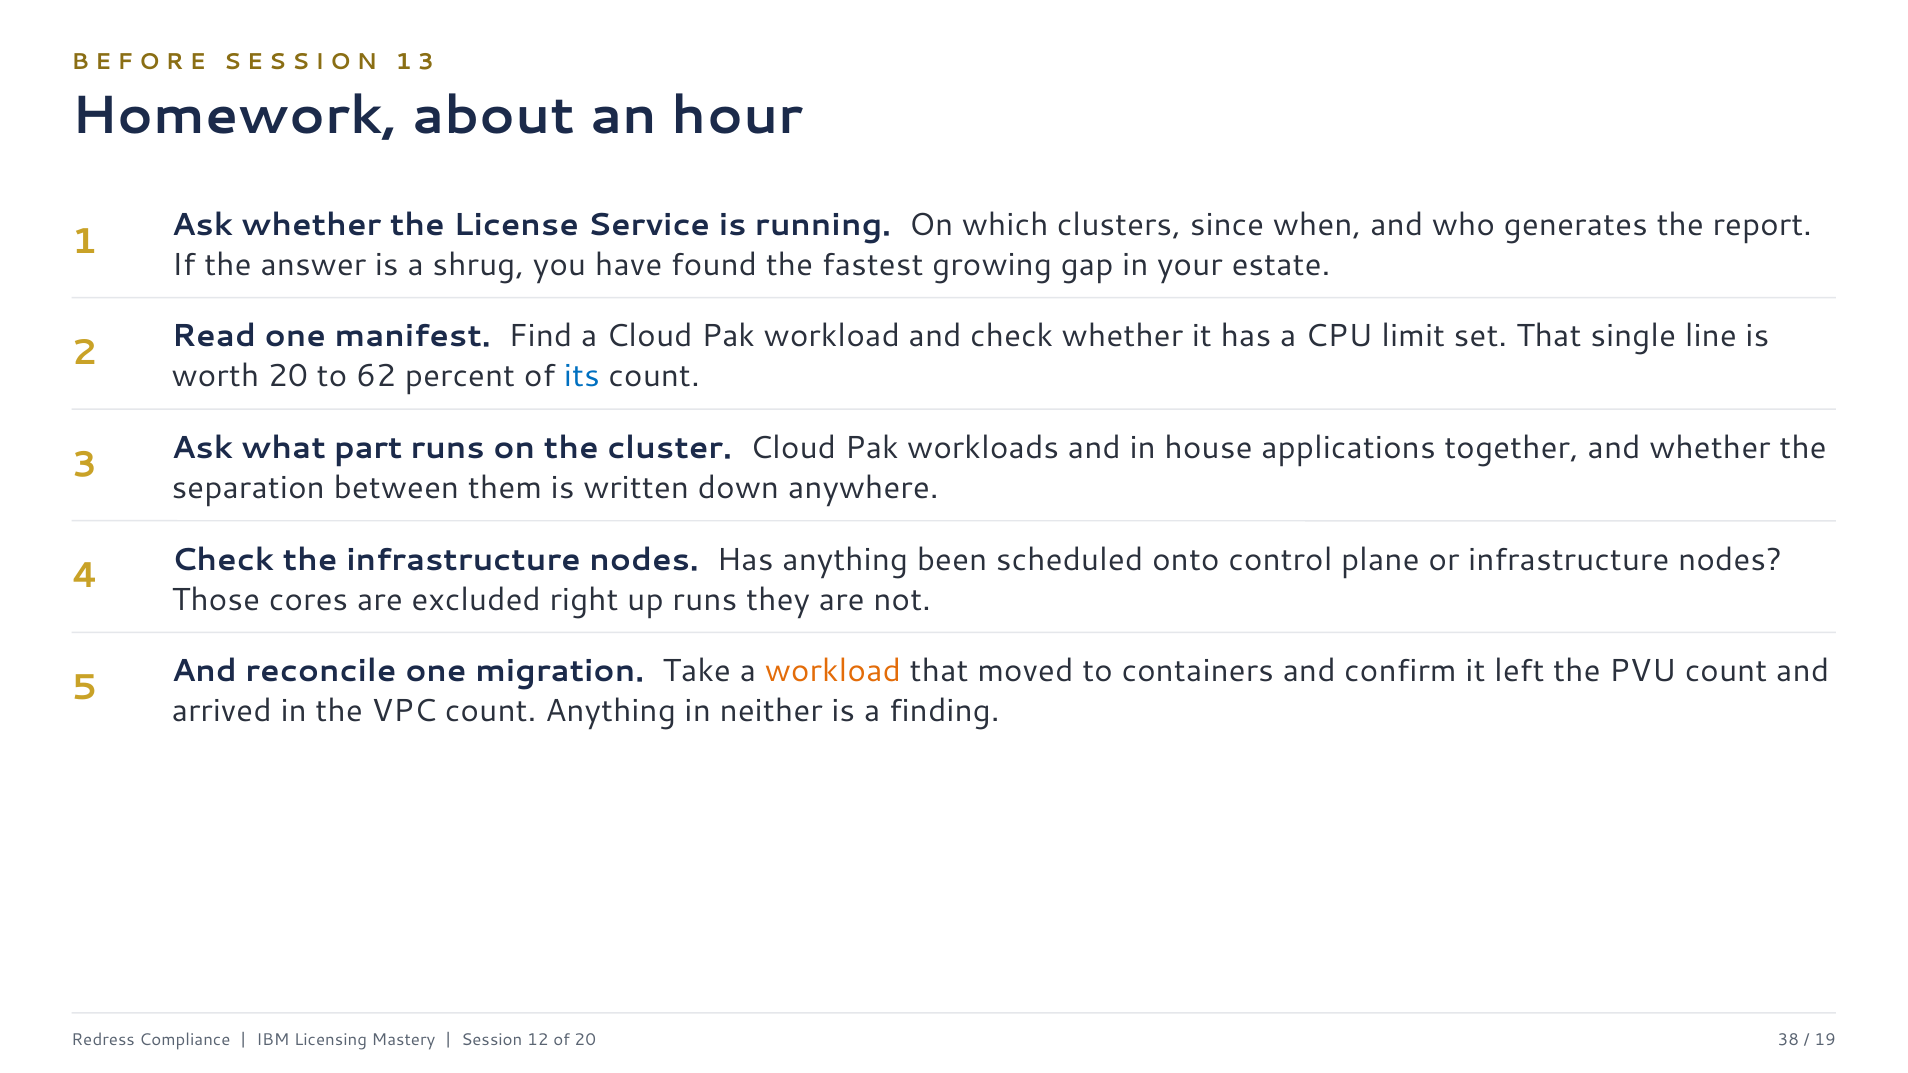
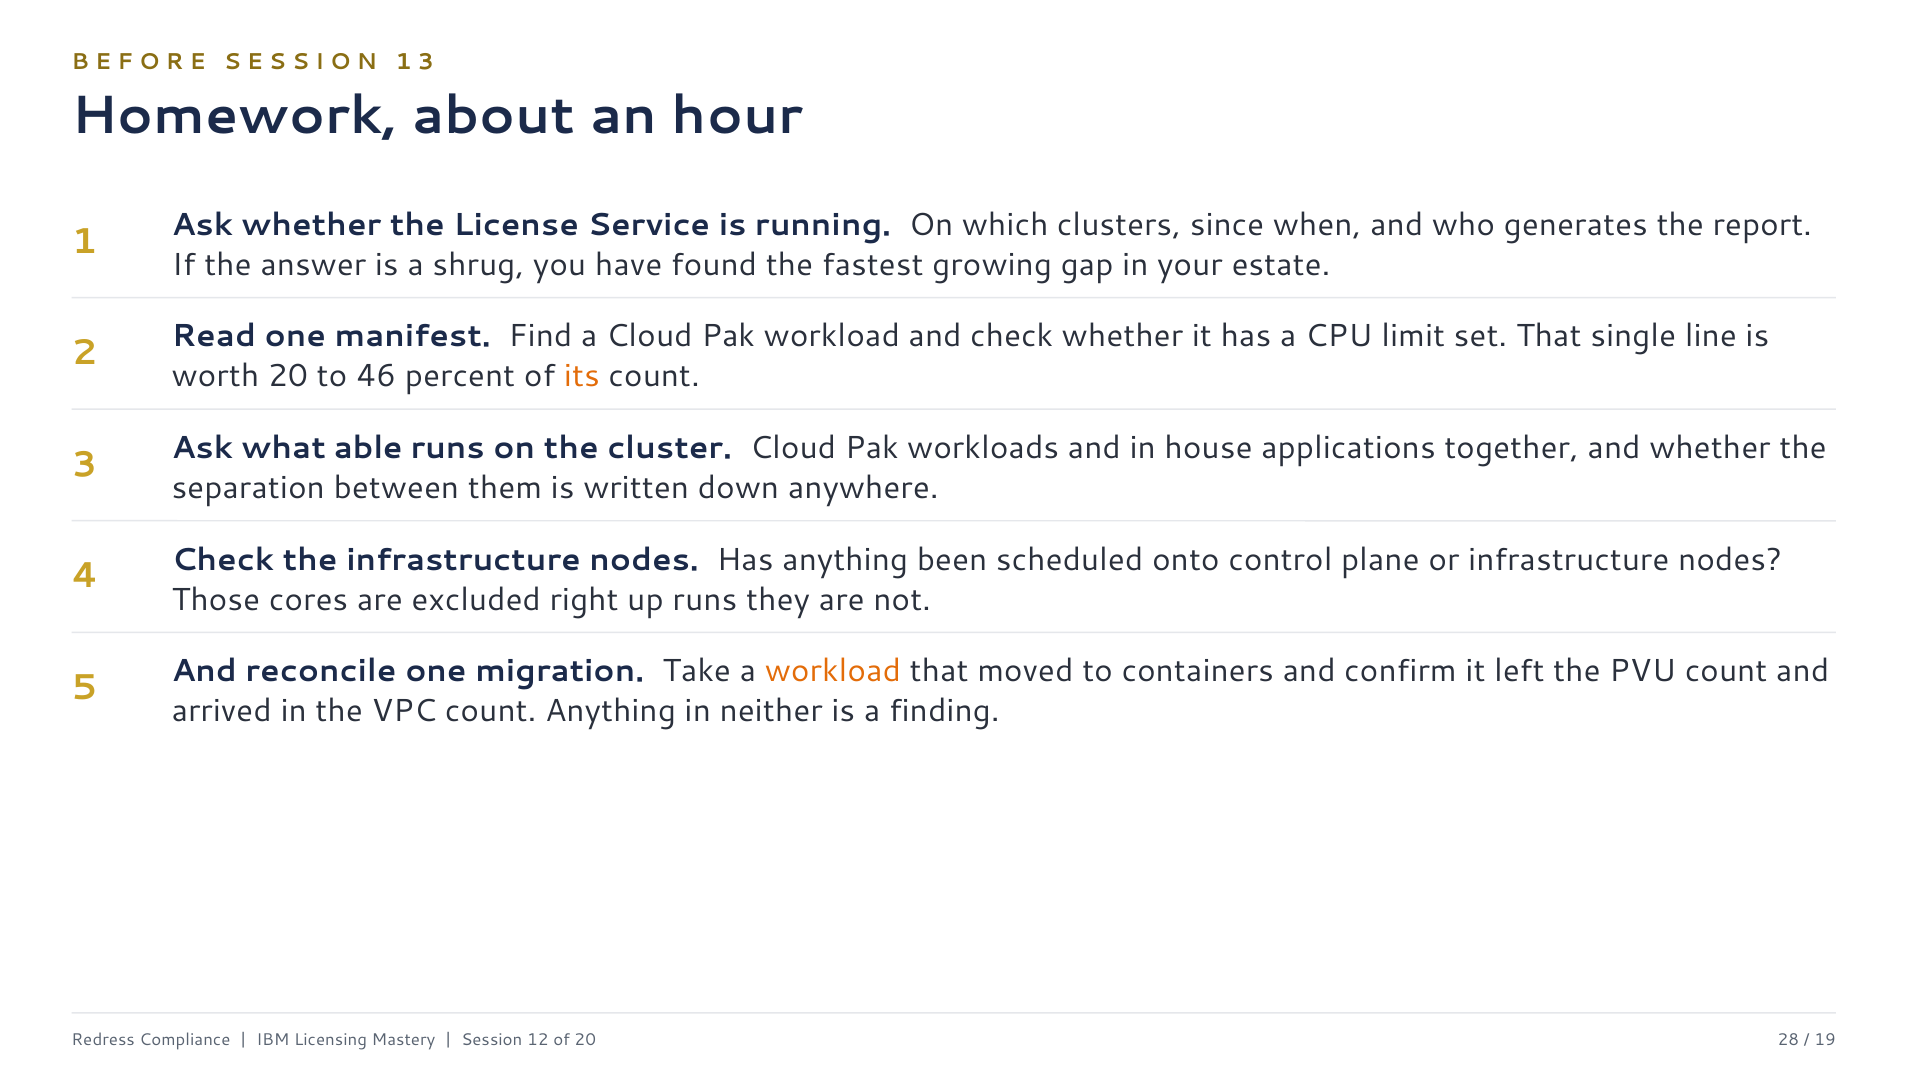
62: 62 -> 46 (376, 377)
its colour: blue -> orange (582, 377)
part: part -> able (368, 448)
38: 38 -> 28 (1788, 1040)
